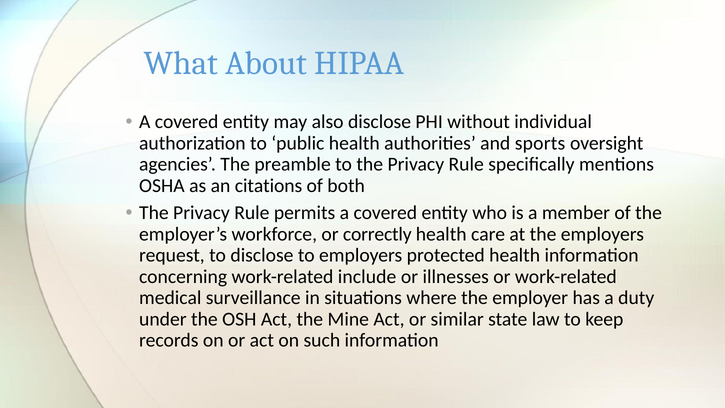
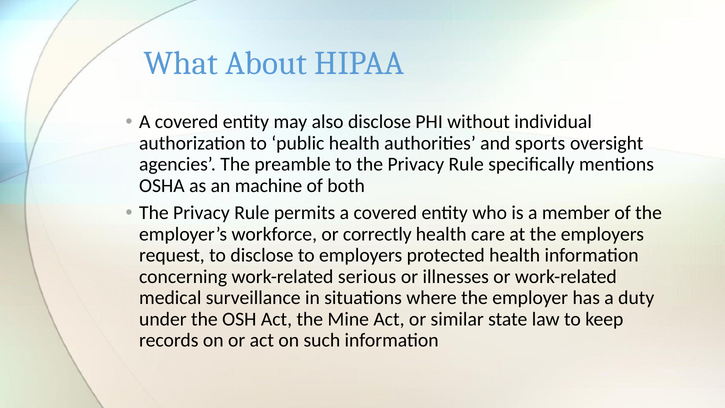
citations: citations -> machine (269, 186)
include: include -> serious (367, 276)
